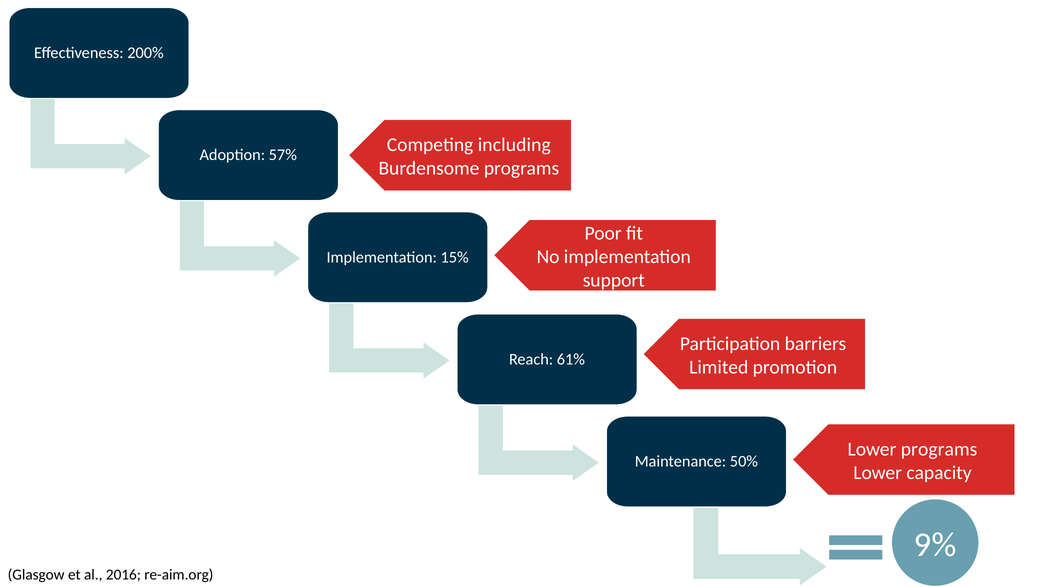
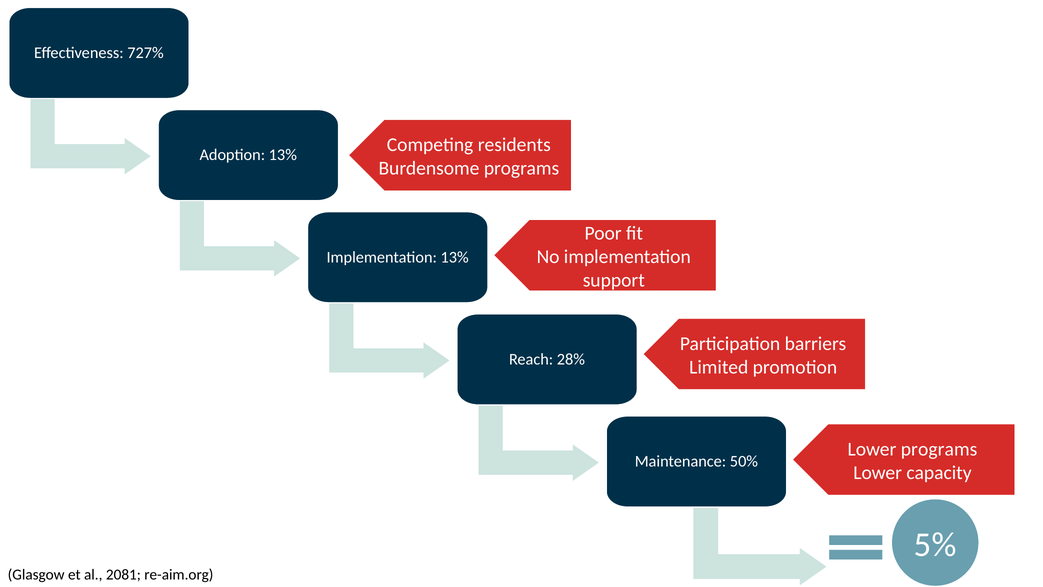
200%: 200% -> 727% (146, 53)
including: including -> residents (514, 145)
Adoption 57%: 57% -> 13% (283, 155)
Implementation 15%: 15% -> 13% (455, 257)
61%: 61% -> 28% (571, 359)
9%: 9% -> 5% (935, 545)
2016: 2016 -> 2081 (123, 574)
